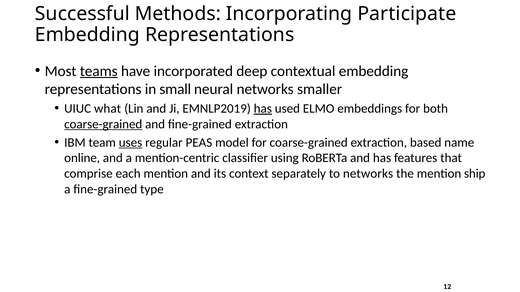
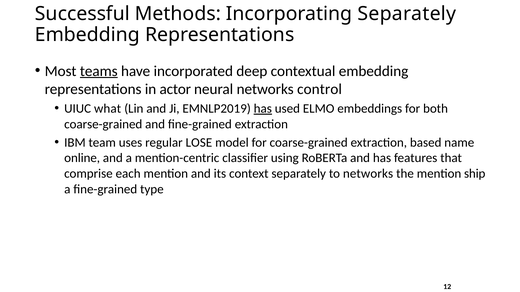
Incorporating Participate: Participate -> Separately (407, 14)
small: small -> actor (175, 89)
smaller: smaller -> control (320, 89)
coarse-grained underline: present -> none (103, 124)
uses underline: present -> none (131, 143)
PEAS: PEAS -> LOSE (199, 143)
